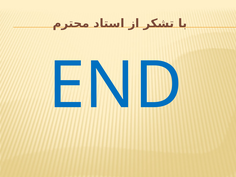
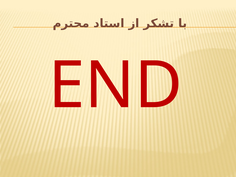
END colour: blue -> red (115, 86)
